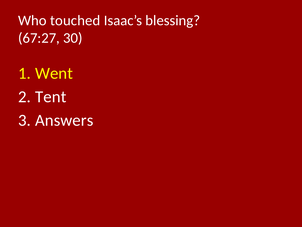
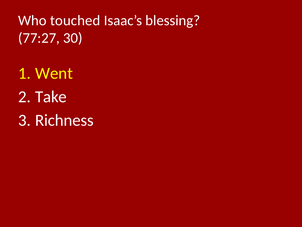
67:27: 67:27 -> 77:27 (39, 38)
Tent: Tent -> Take (51, 97)
Answers: Answers -> Richness (64, 120)
